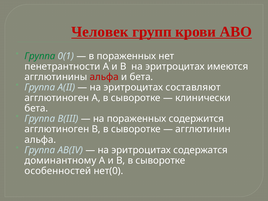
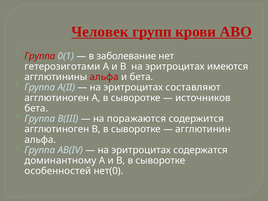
Группа colour: green -> red (40, 56)
в пораженных: пораженных -> заболевание (126, 56)
пенетрантности: пенетрантности -> гетерозиготами (62, 66)
клинически: клинически -> источников (203, 98)
на пораженных: пораженных -> поражаются (136, 119)
